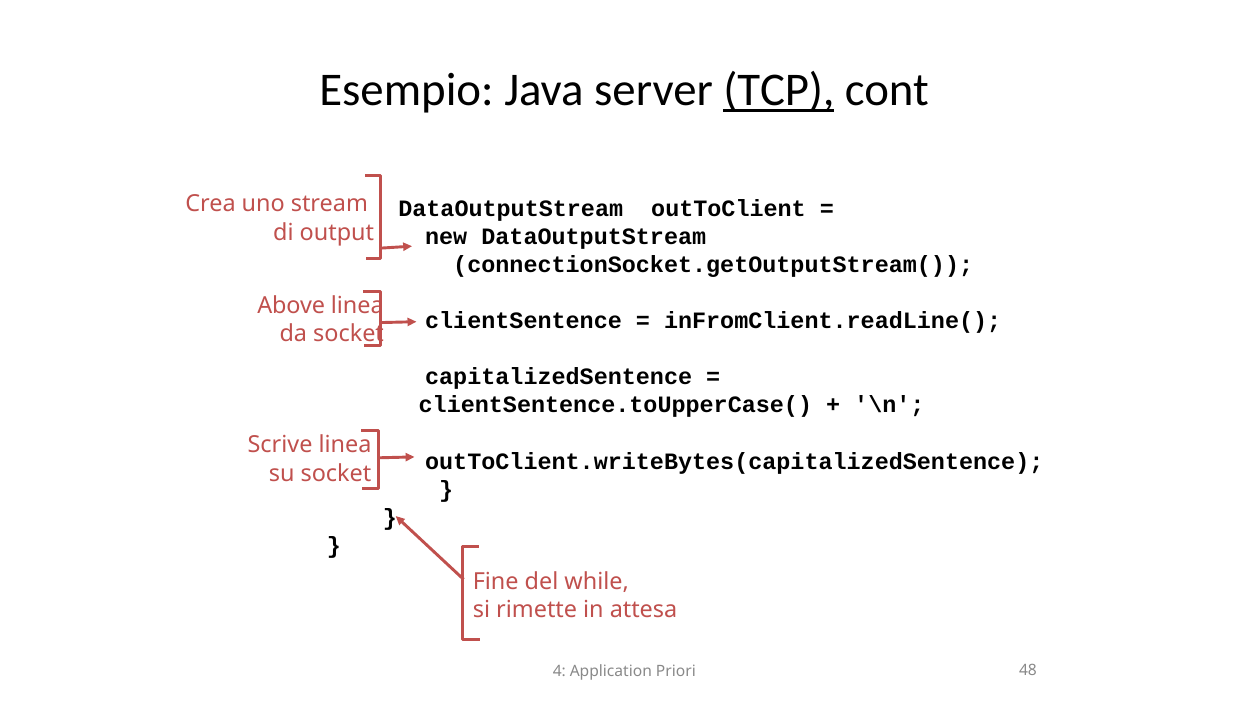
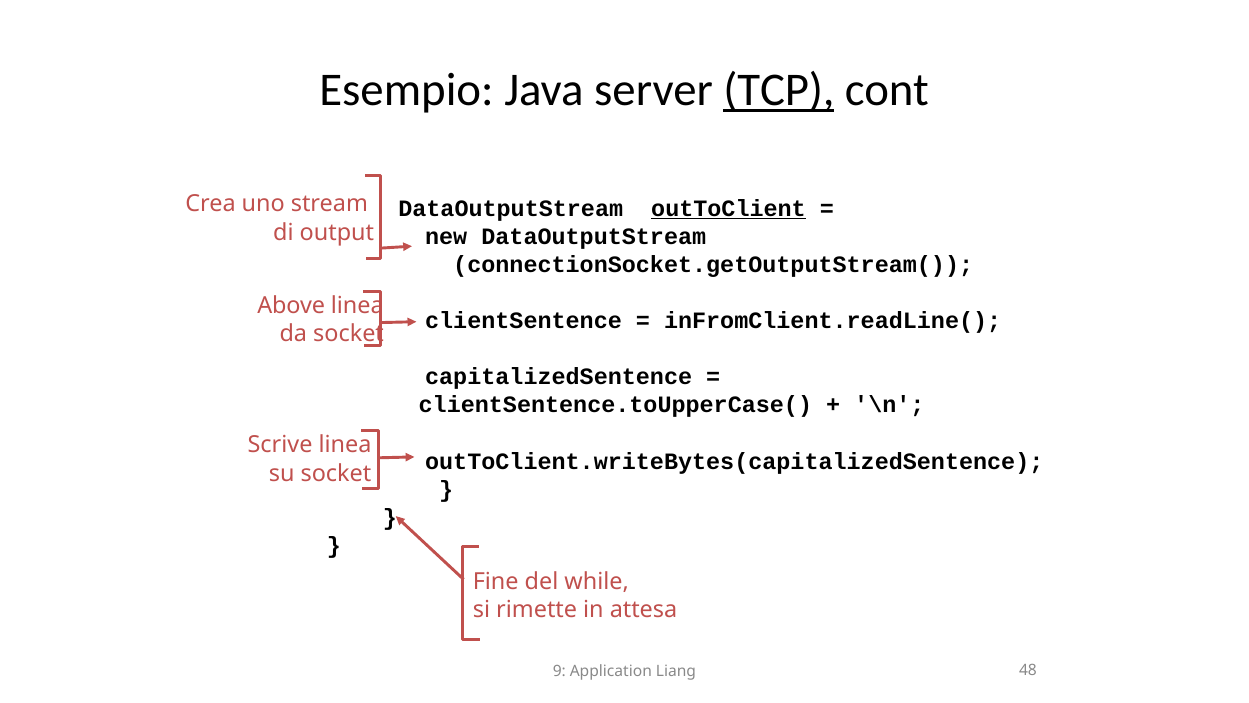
outToClient underline: none -> present (729, 208)
4: 4 -> 9 (559, 671)
Priori: Priori -> Liang (676, 671)
